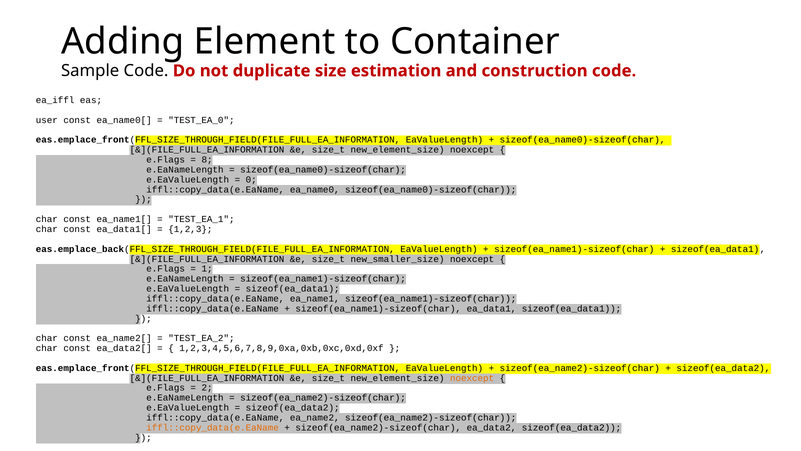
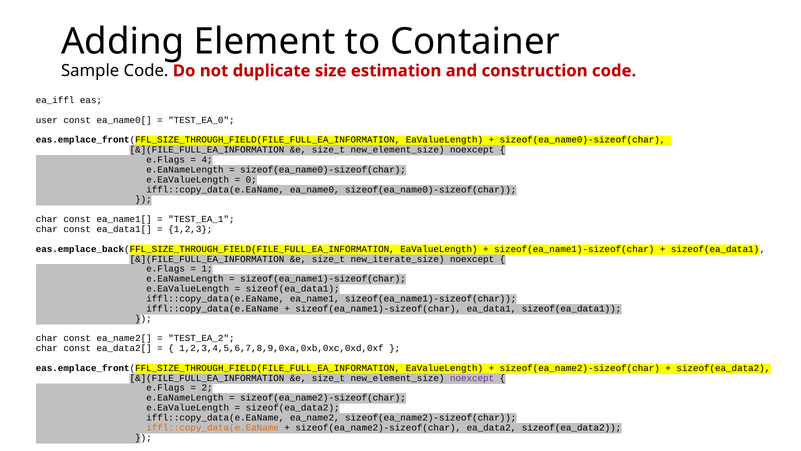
8: 8 -> 4 (207, 160)
new_smaller_size: new_smaller_size -> new_iterate_size (397, 259)
noexcept colour: orange -> purple (472, 378)
